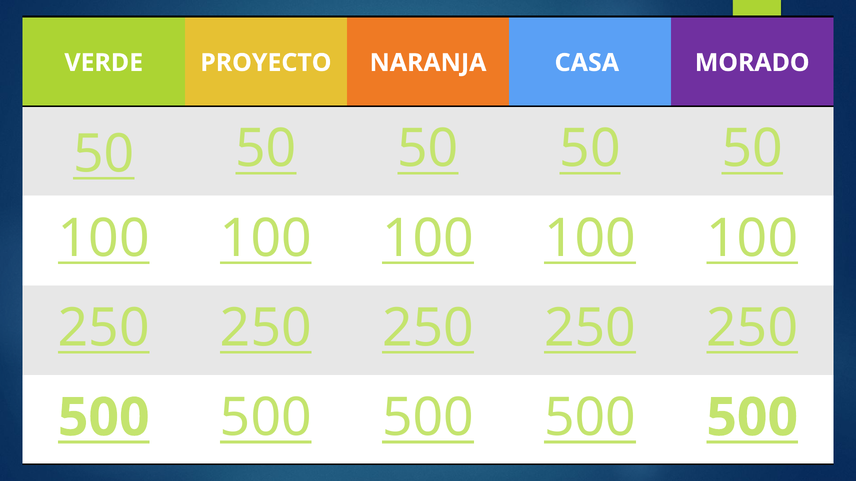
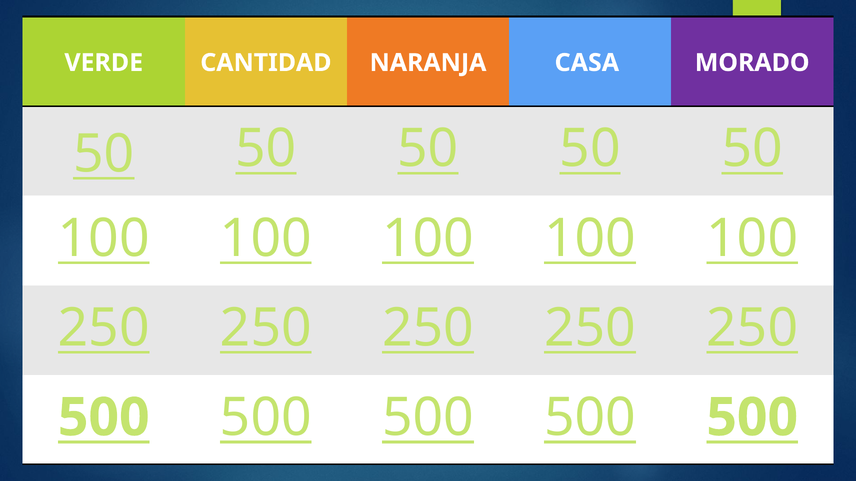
PROYECTO: PROYECTO -> CANTIDAD (266, 63)
